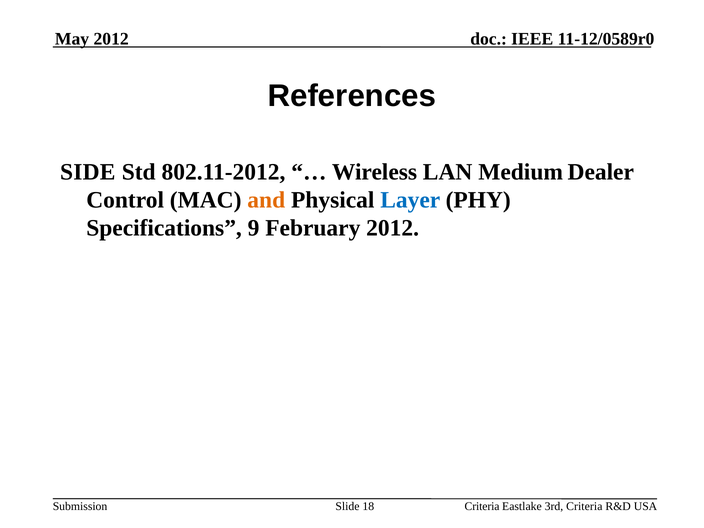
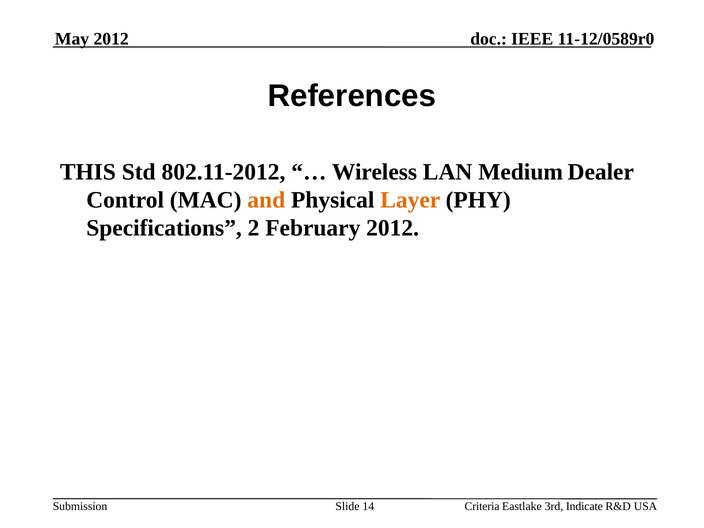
SIDE: SIDE -> THIS (88, 172)
Layer colour: blue -> orange (410, 200)
9: 9 -> 2 (254, 228)
18: 18 -> 14 (368, 506)
3rd Criteria: Criteria -> Indicate (584, 506)
